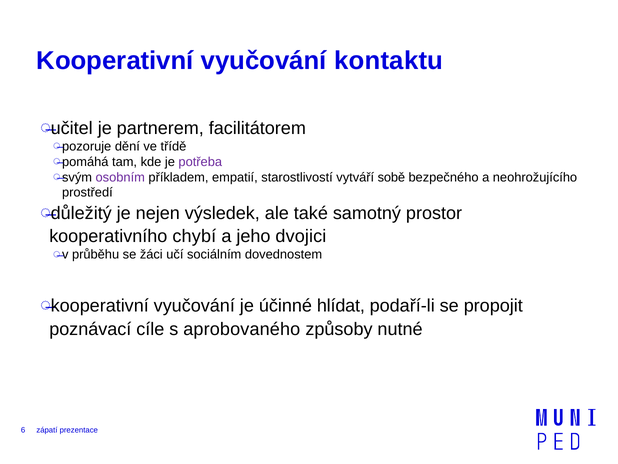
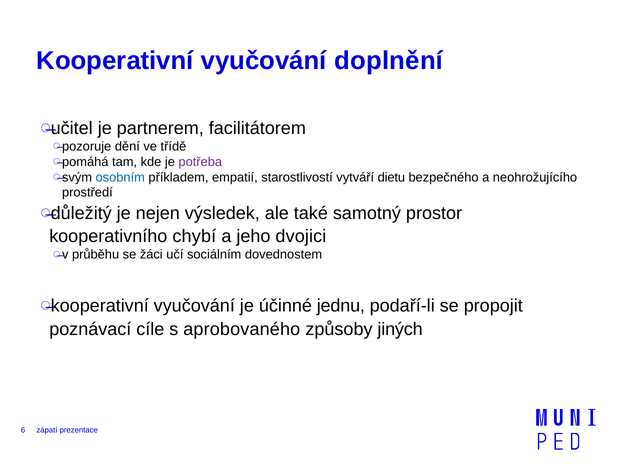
kontaktu: kontaktu -> doplnění (389, 61)
osobním colour: purple -> blue (120, 177)
sobě: sobě -> dietu (391, 177)
hlídat: hlídat -> jednu (341, 306)
nutné: nutné -> jiných (400, 329)
